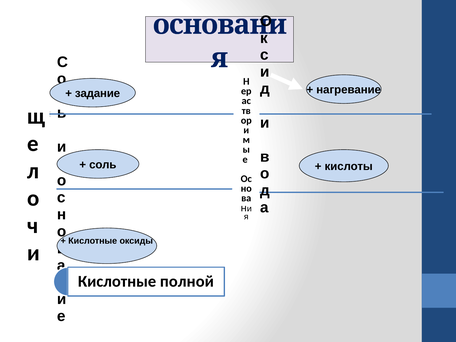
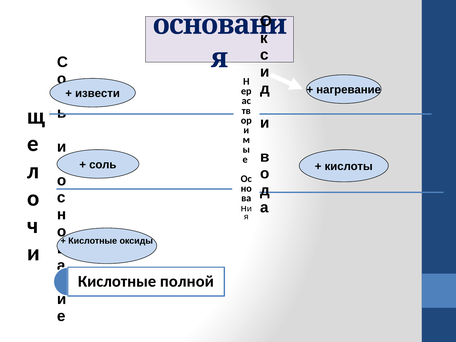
задание: задание -> извести (97, 93)
